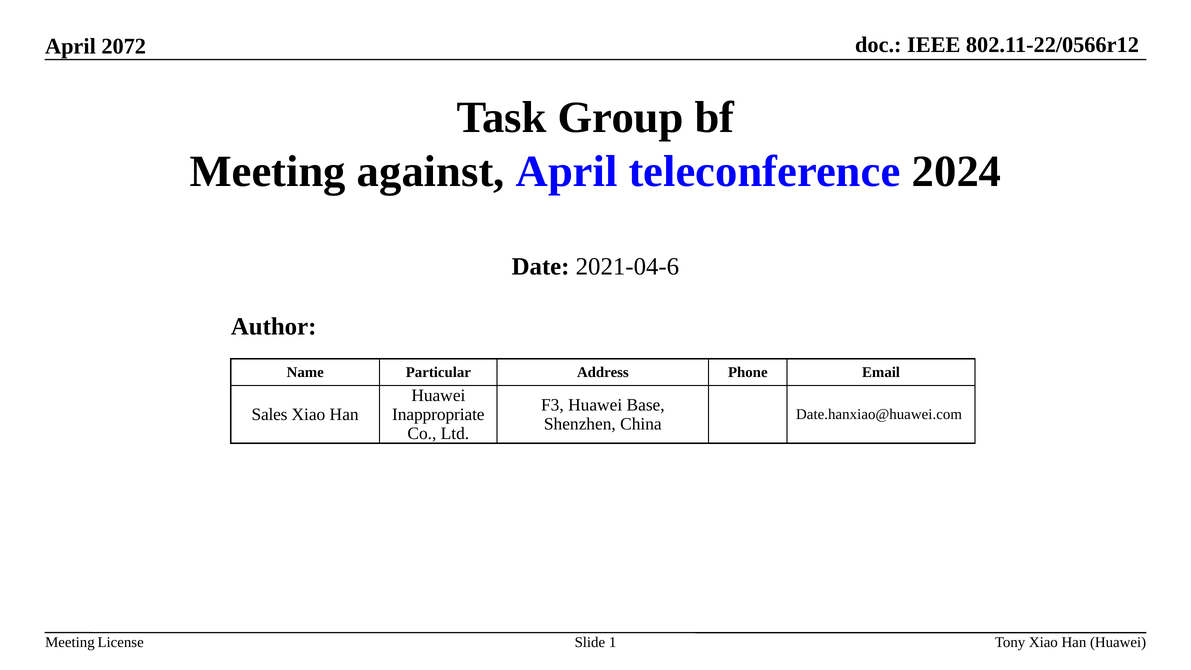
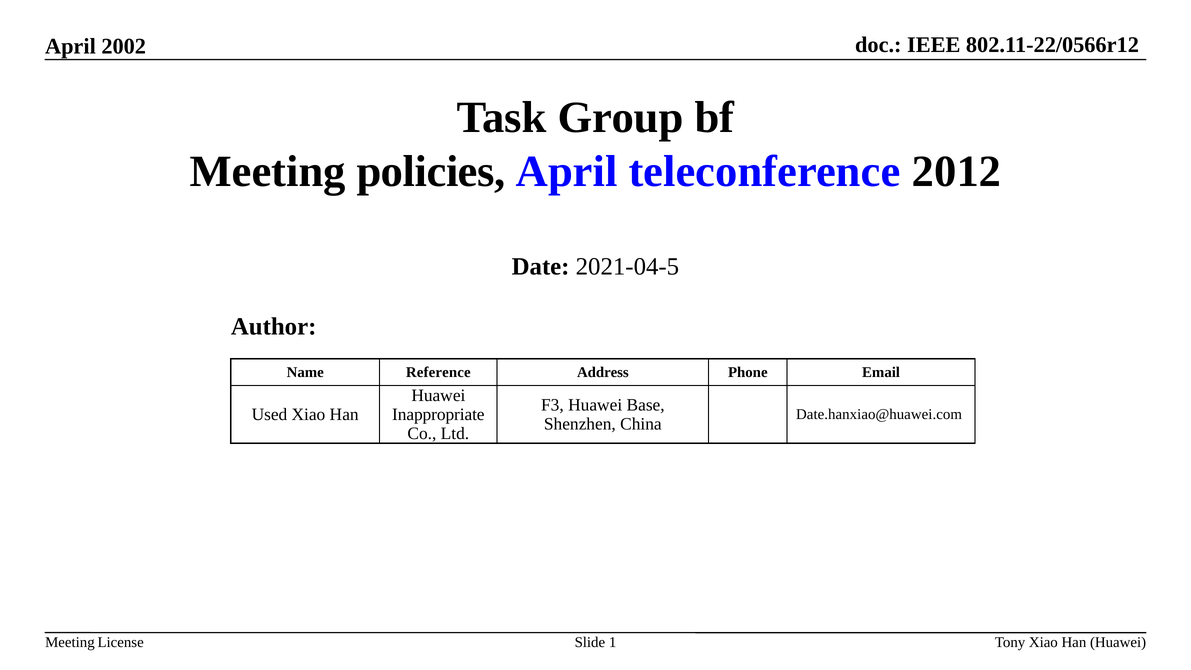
2072: 2072 -> 2002 (124, 46)
against: against -> policies (431, 171)
2024: 2024 -> 2012 (957, 171)
2021-04-6: 2021-04-6 -> 2021-04-5 (627, 267)
Particular: Particular -> Reference (438, 372)
Sales: Sales -> Used (269, 415)
